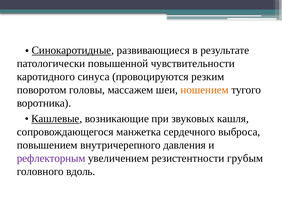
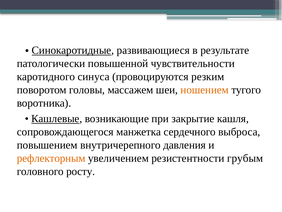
звуковых: звуковых -> закрытие (193, 118)
рефлекторным colour: purple -> orange (51, 158)
вдоль: вдоль -> росту (81, 171)
